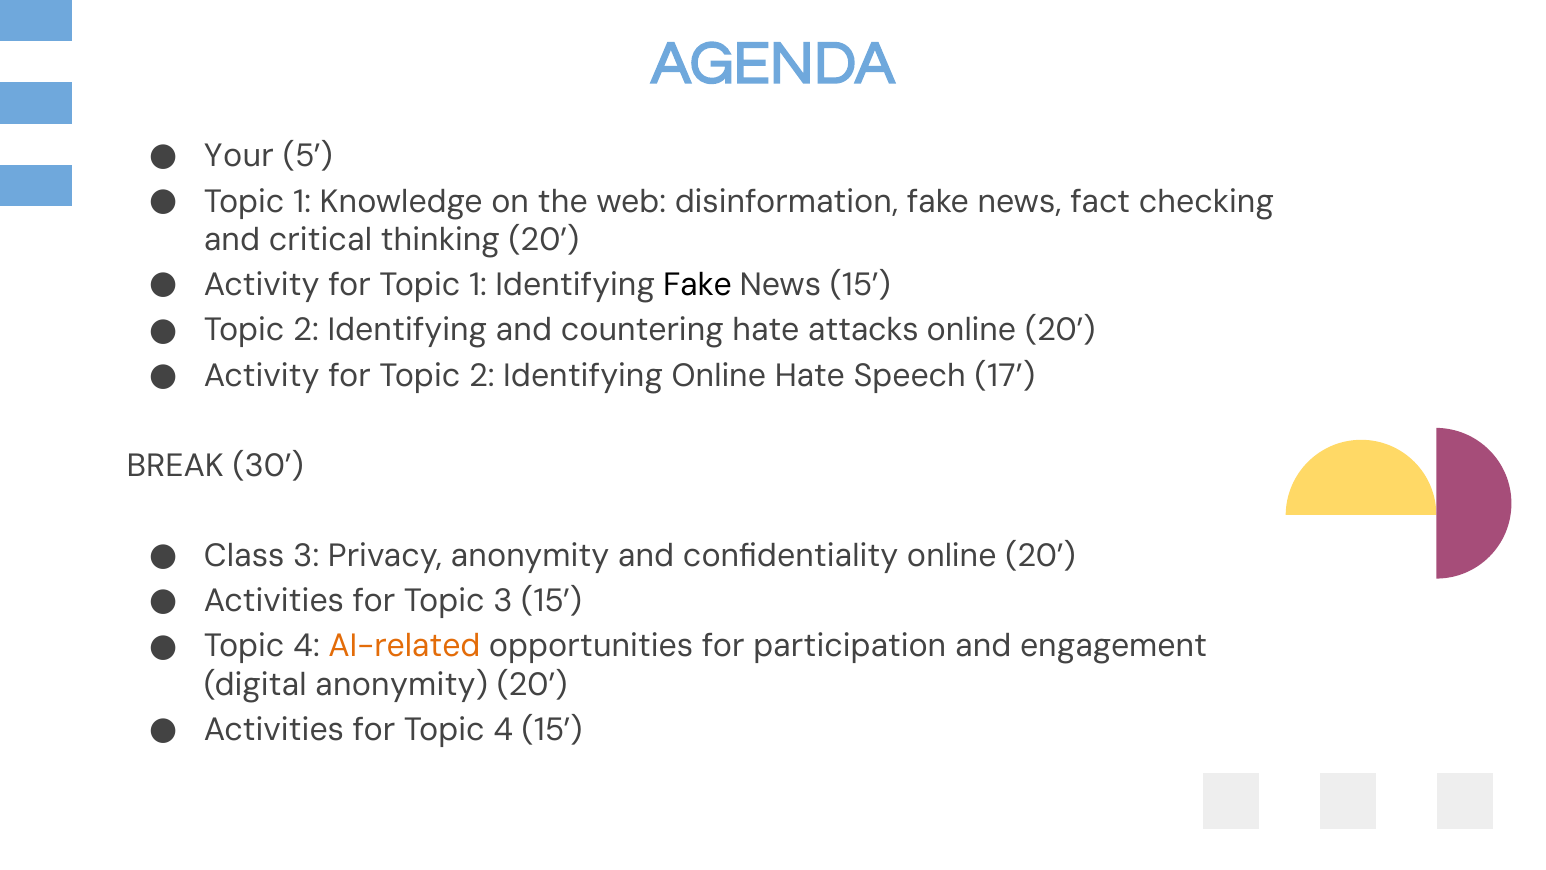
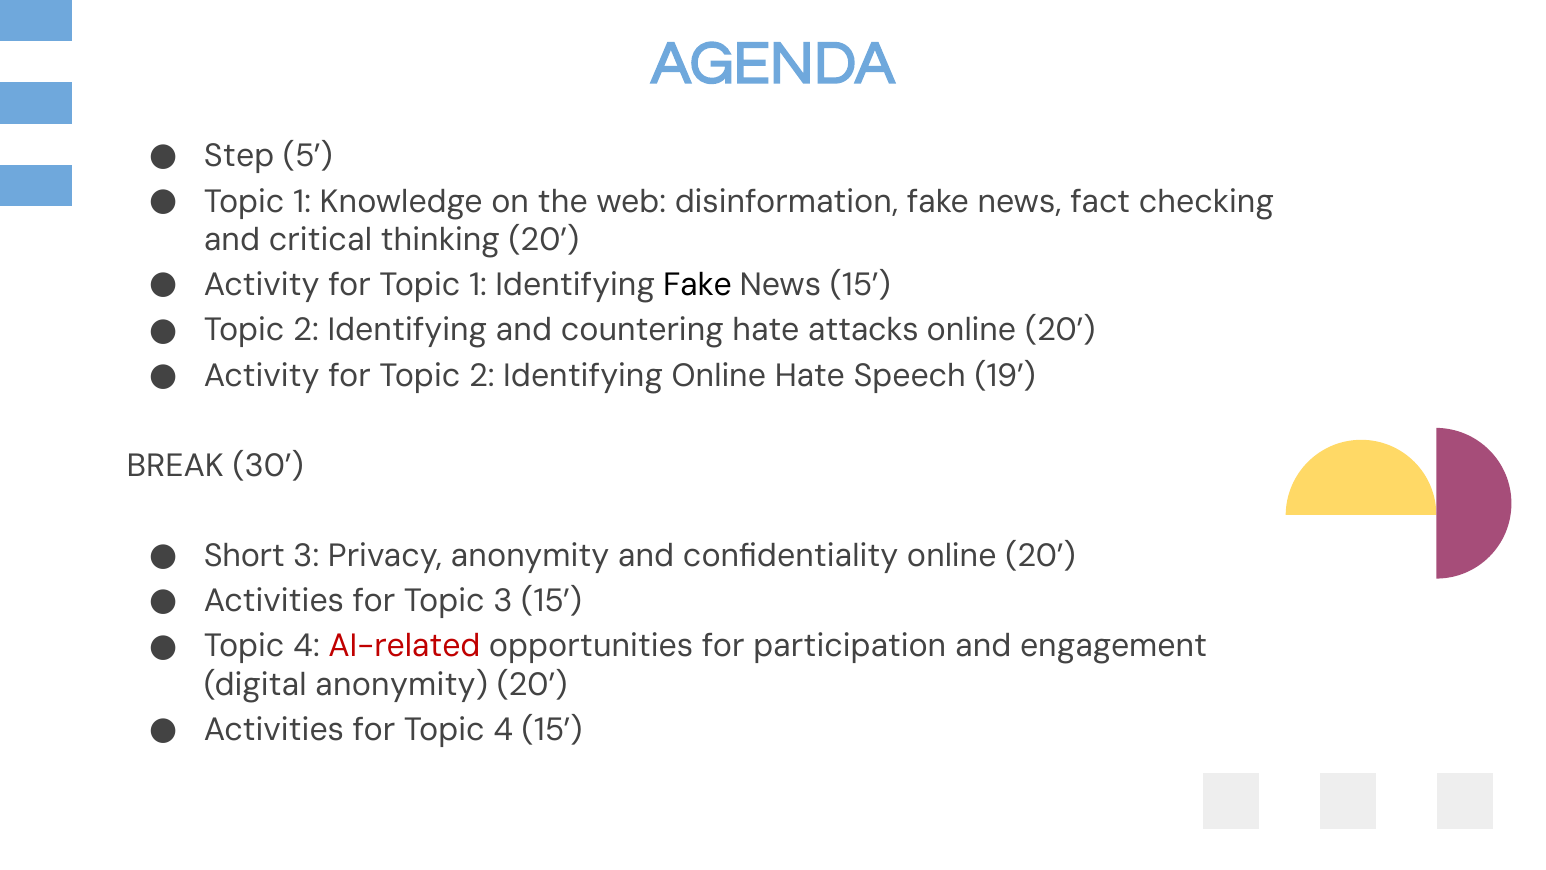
Your: Your -> Step (239, 156)
17: 17 -> 19 (1005, 375)
Class: Class -> Short (244, 556)
AI-related colour: orange -> red (404, 646)
